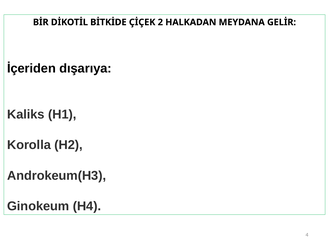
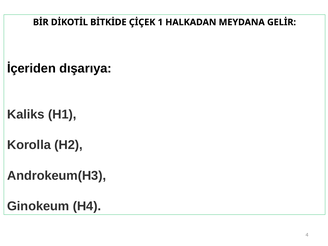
2: 2 -> 1 (160, 22)
